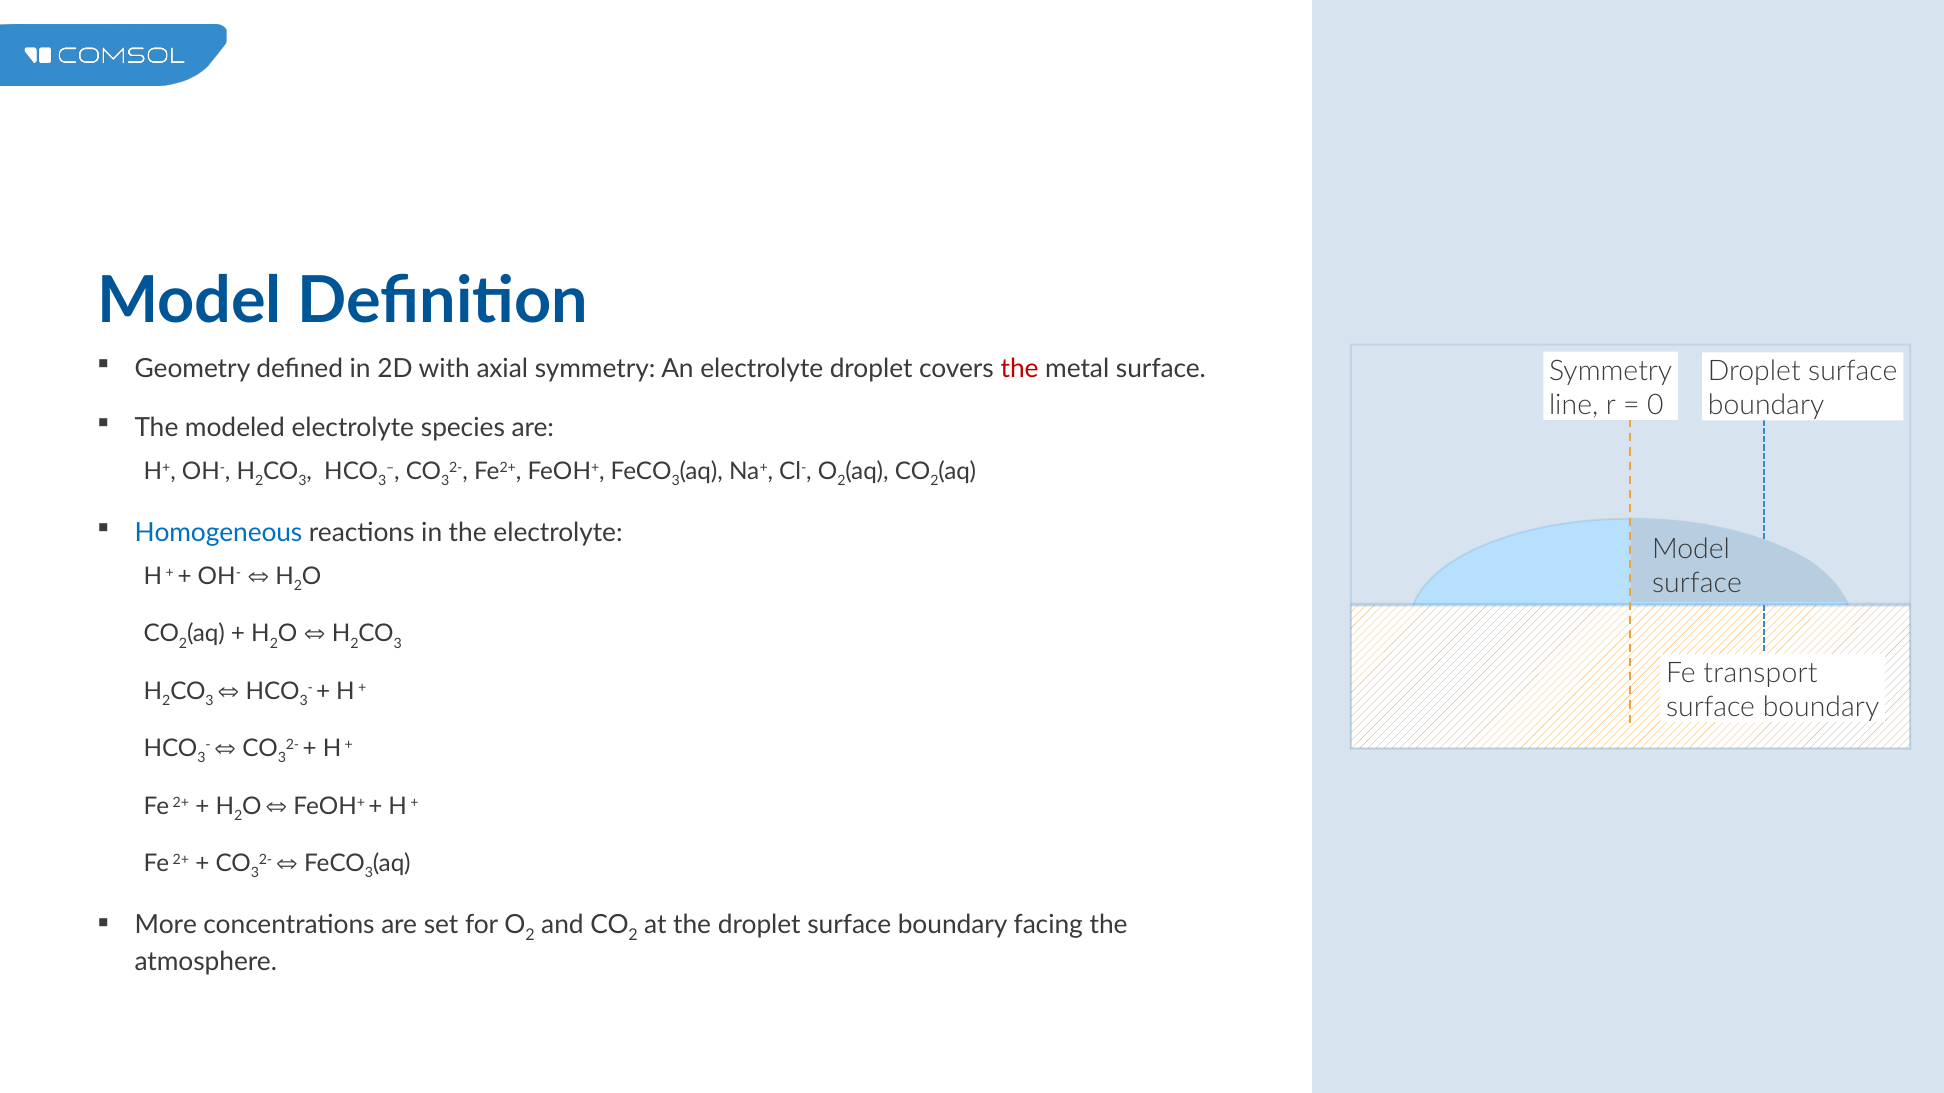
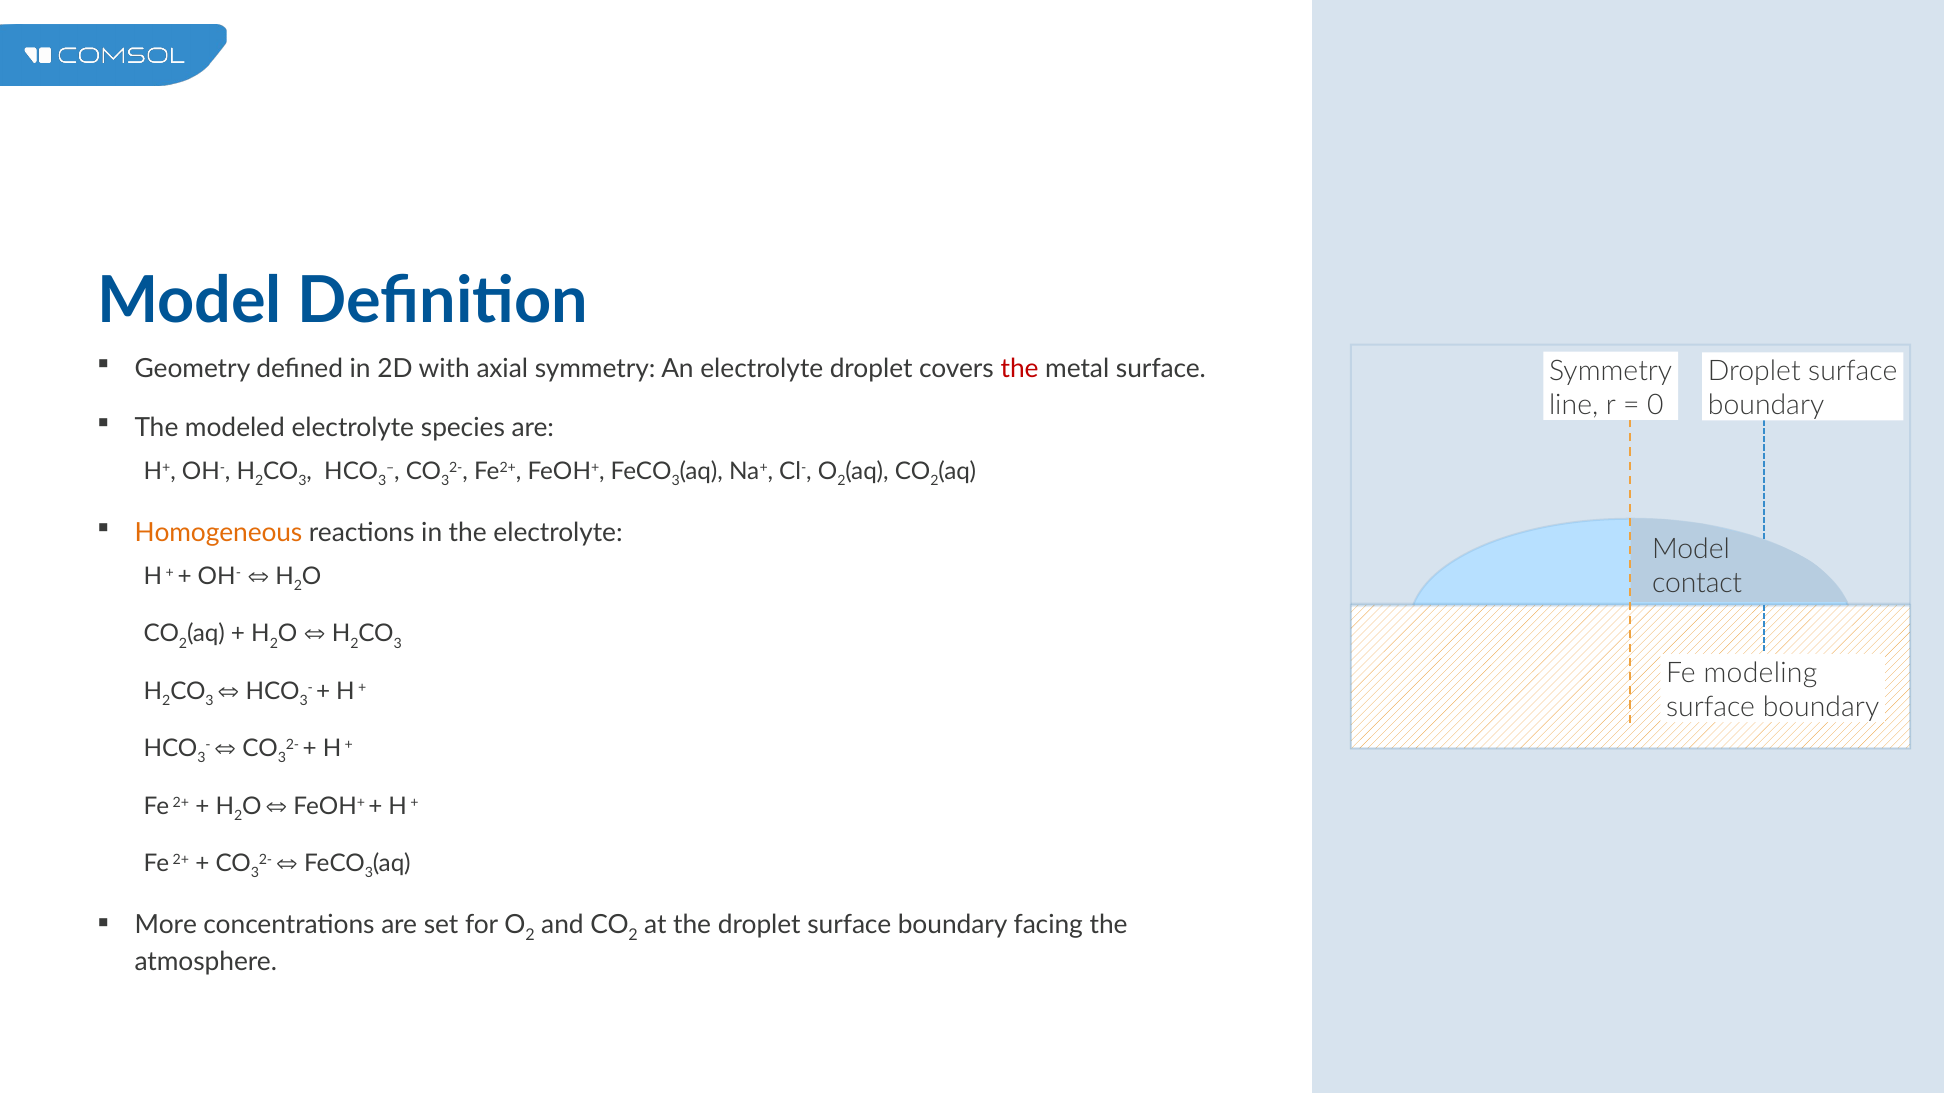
Homogeneous colour: blue -> orange (218, 533)
surface: surface -> contact (1697, 584)
transport: transport -> modeling (1760, 673)
